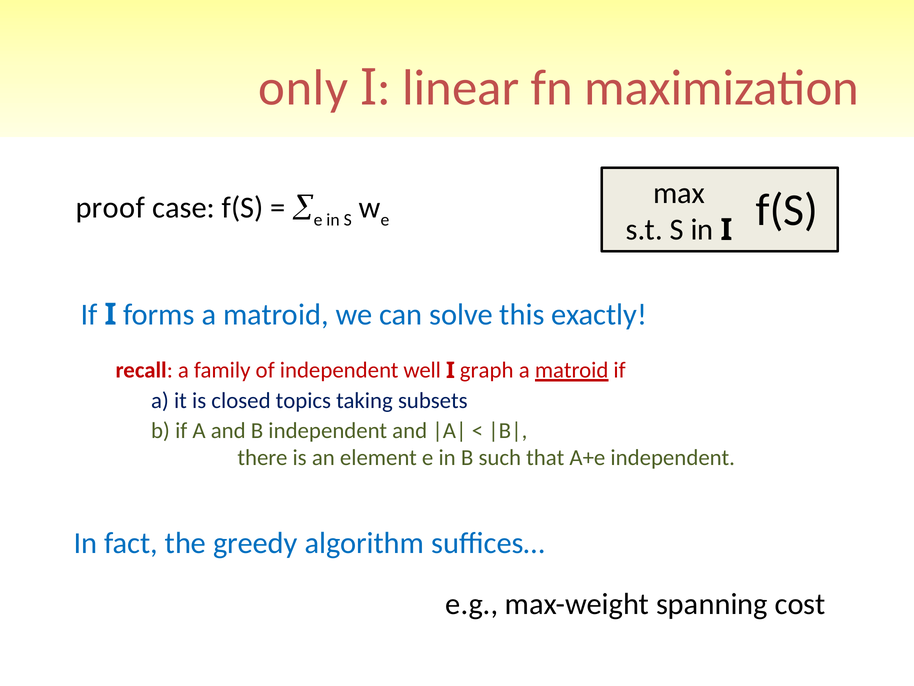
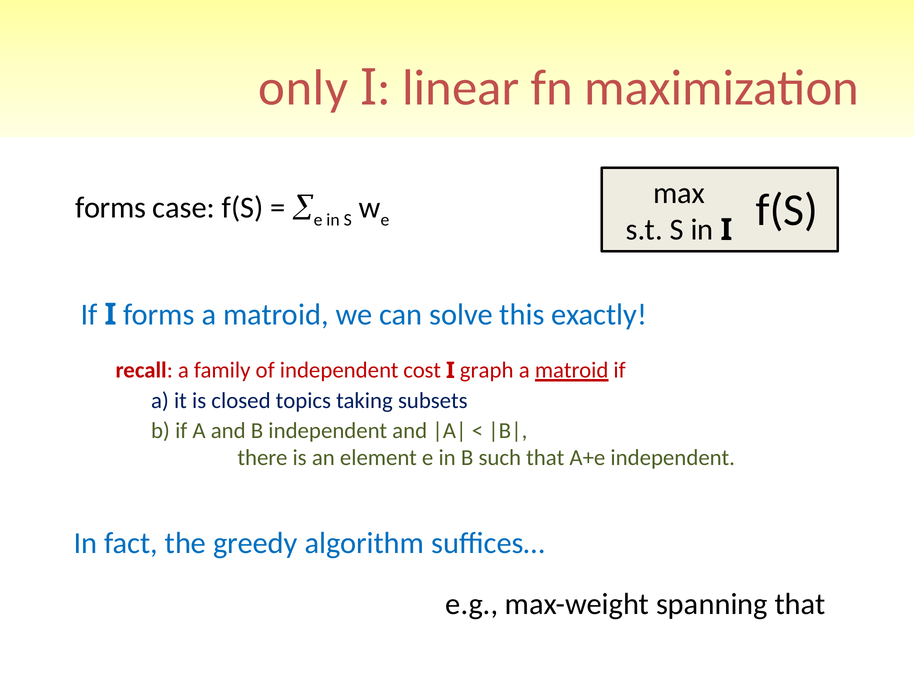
proof: proof -> forms (111, 208)
well: well -> cost (422, 370)
spanning cost: cost -> that (800, 604)
